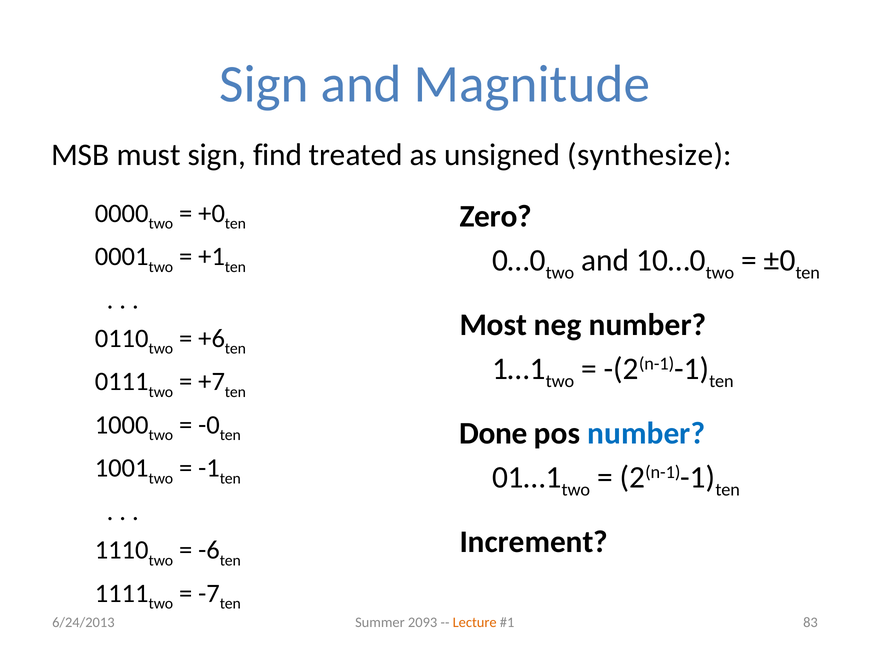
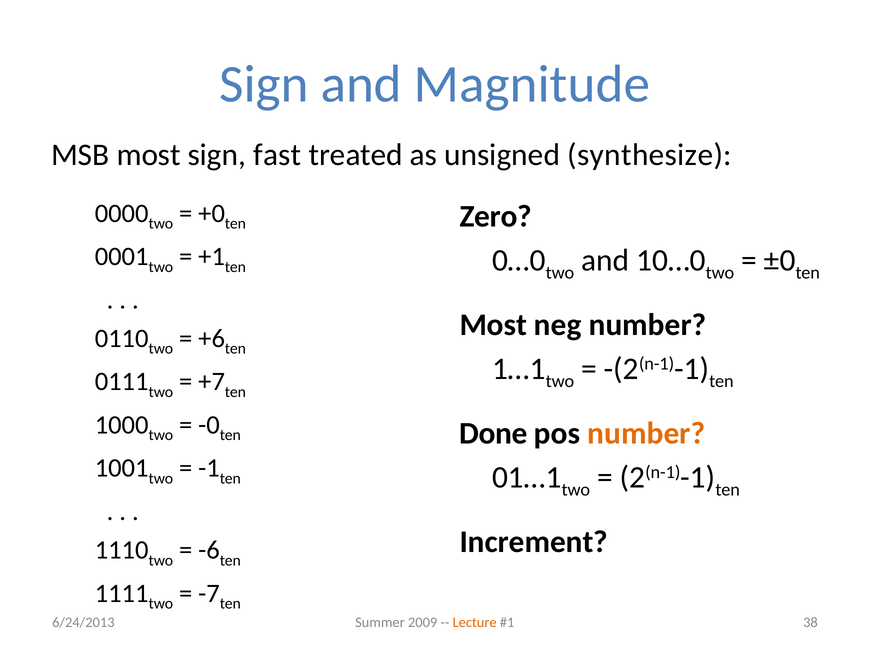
MSB must: must -> most (149, 155)
find: find -> fast (277, 155)
number colour: blue -> orange (646, 434)
2093: 2093 -> 2009 (423, 623)
83: 83 -> 38 (810, 623)
